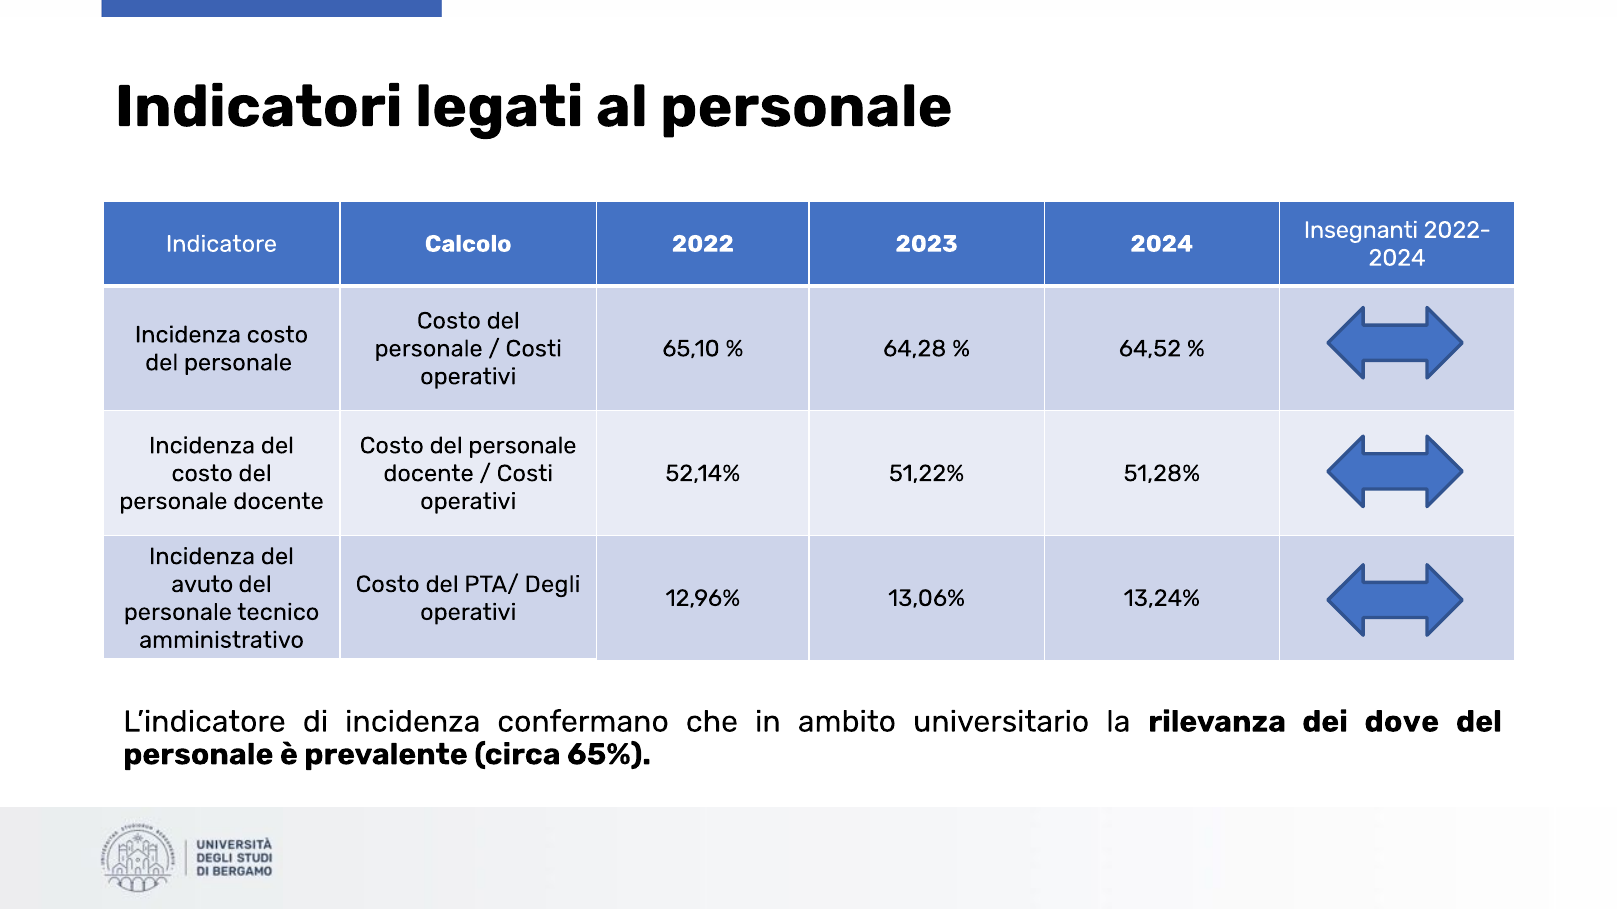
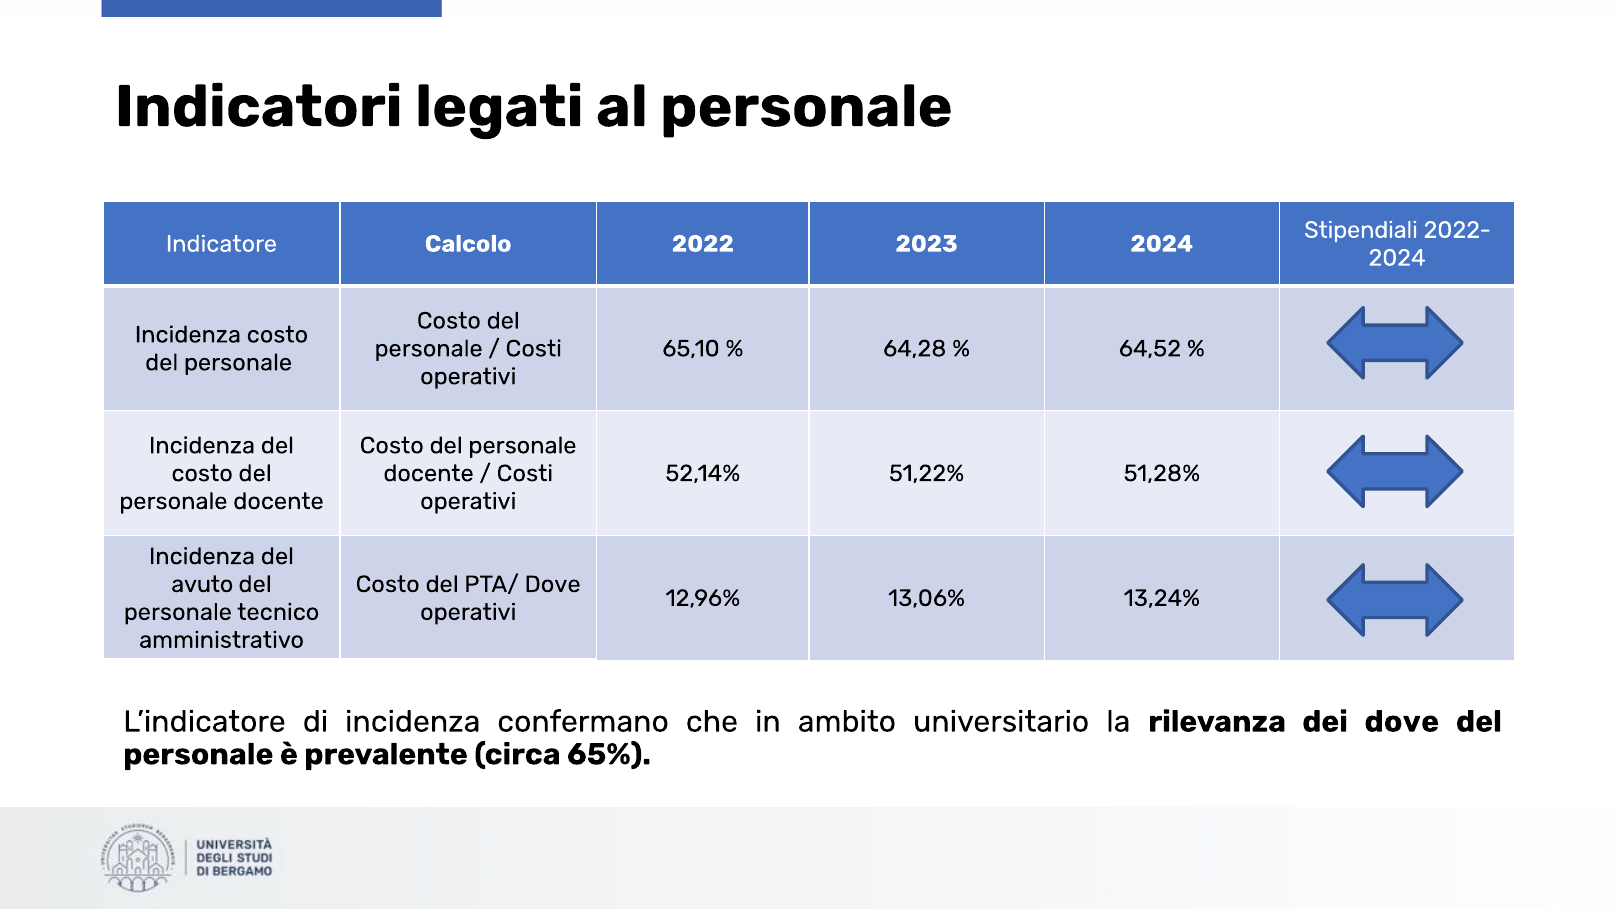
Insegnanti: Insegnanti -> Stipendiali (1361, 230)
PTA/ Degli: Degli -> Dove (553, 585)
